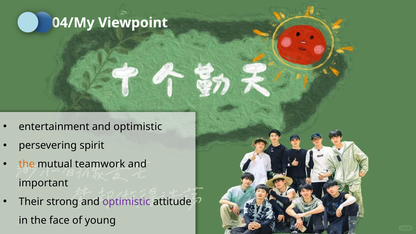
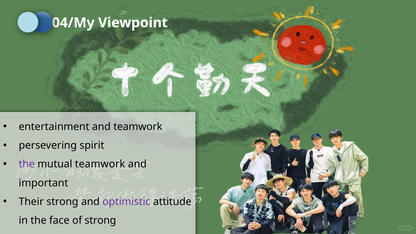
entertainment and optimistic: optimistic -> teamwork (138, 127)
the colour: orange -> purple (27, 164)
of young: young -> strong (100, 220)
